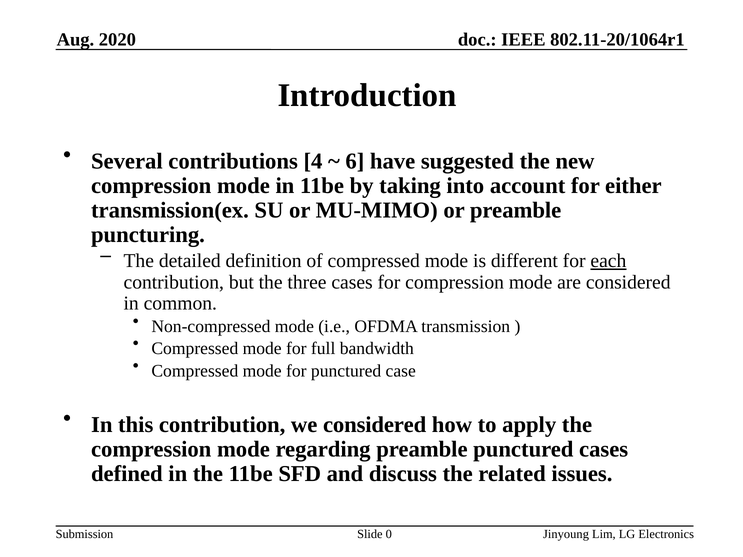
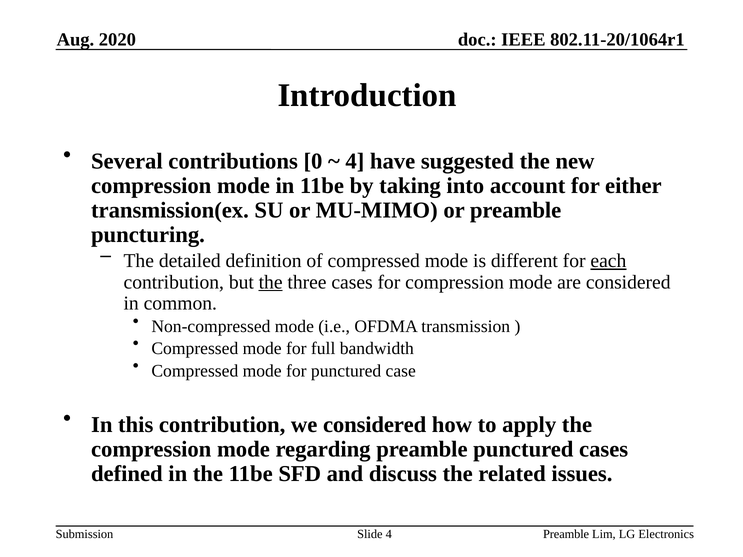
4: 4 -> 0 (313, 161)
6: 6 -> 4 (355, 161)
the underline: none -> present (271, 282)
Slide 0: 0 -> 4 (389, 534)
Jinyoung: Jinyoung -> Preamble (566, 534)
